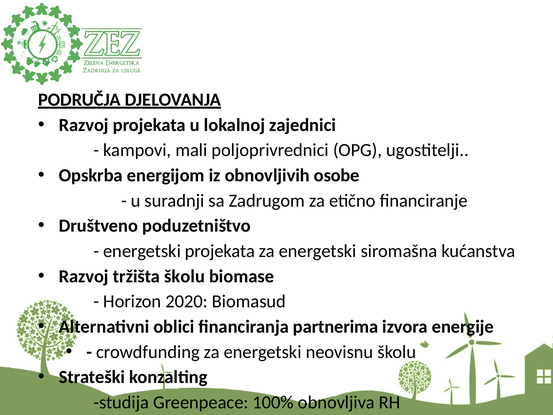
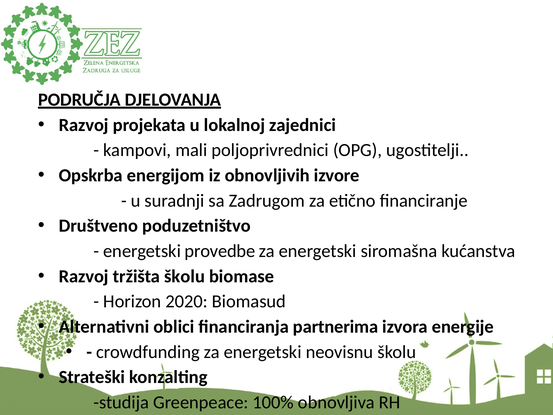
osobe: osobe -> izvore (337, 175)
energetski projekata: projekata -> provedbe (220, 251)
